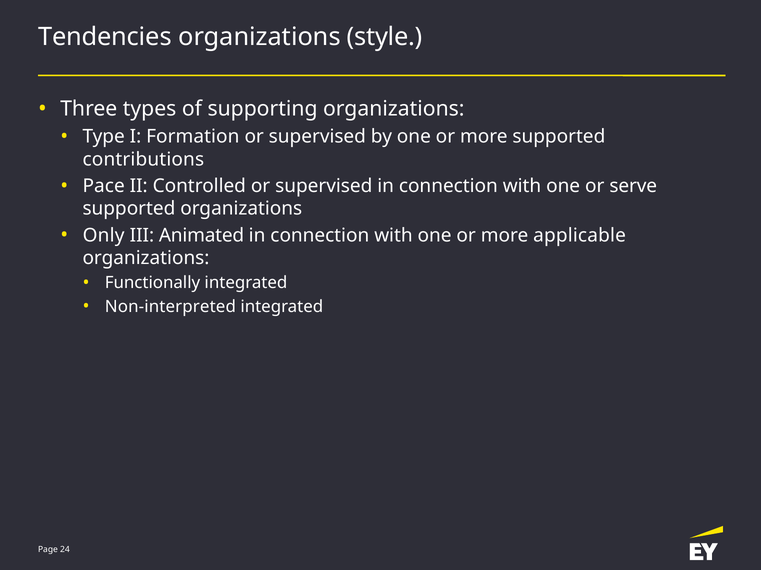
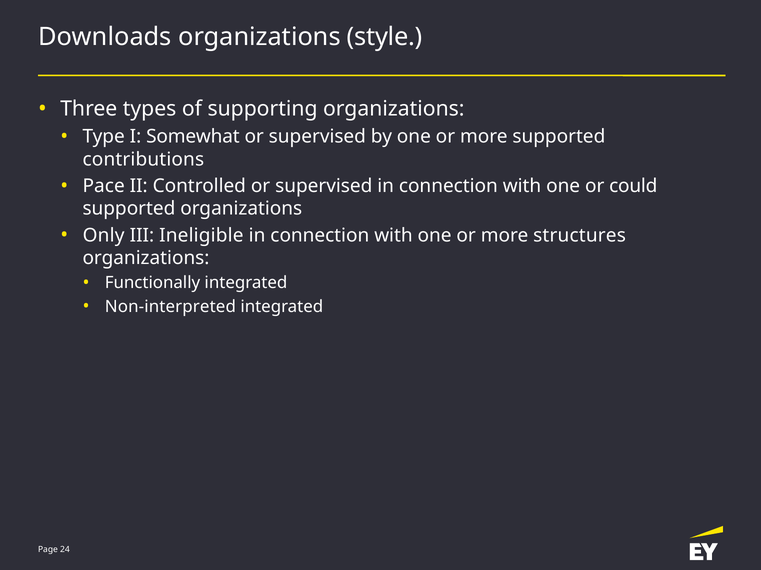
Tendencies: Tendencies -> Downloads (105, 37)
Formation: Formation -> Somewhat (193, 137)
serve: serve -> could (633, 186)
Animated: Animated -> Ineligible (201, 236)
applicable: applicable -> structures (580, 236)
